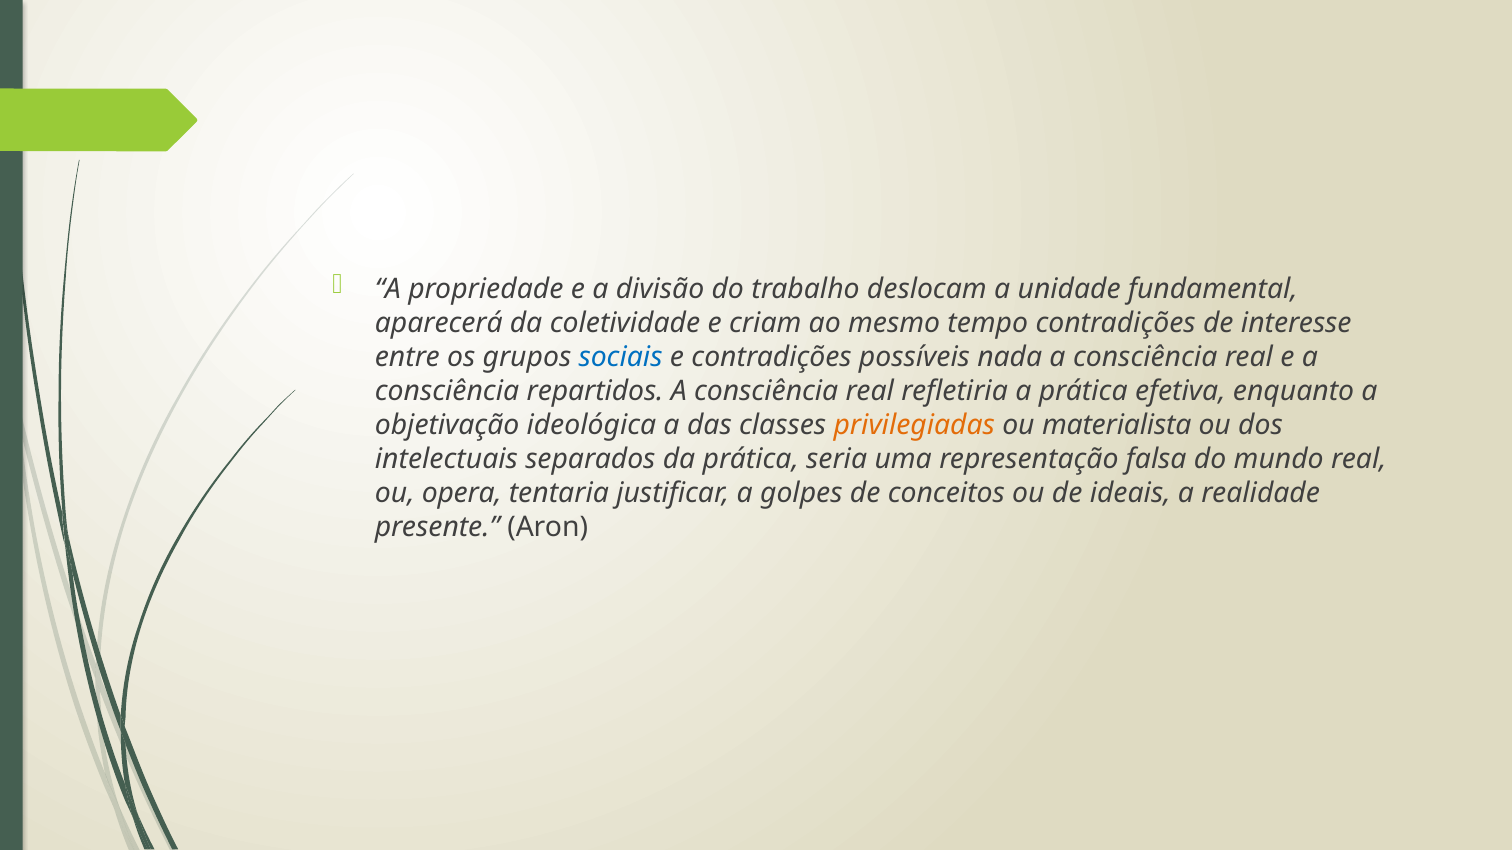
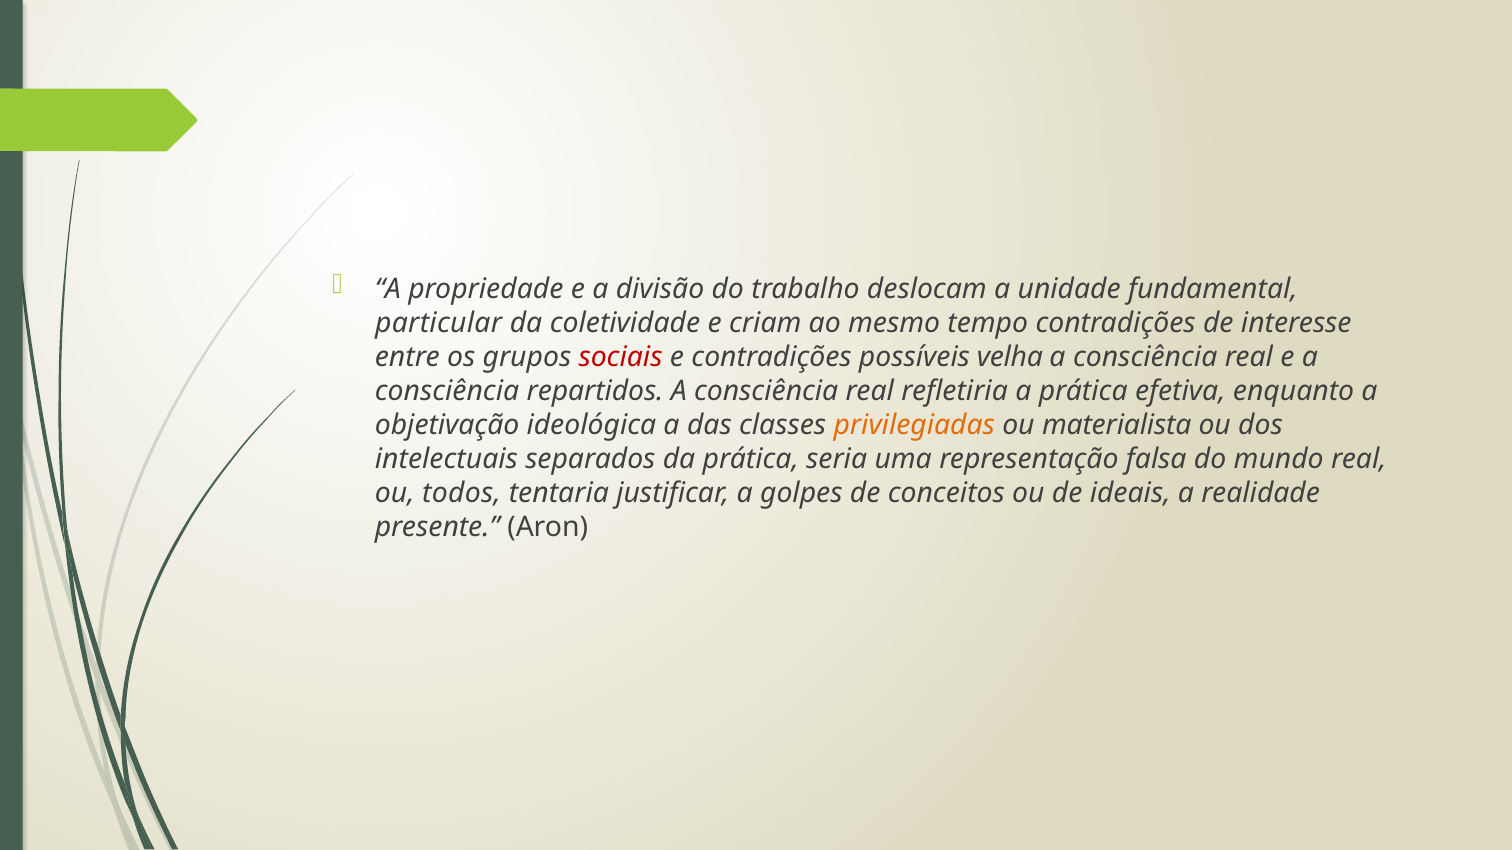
aparecerá: aparecerá -> particular (439, 323)
sociais colour: blue -> red (621, 357)
nada: nada -> velha (1010, 357)
opera: opera -> todos (462, 493)
